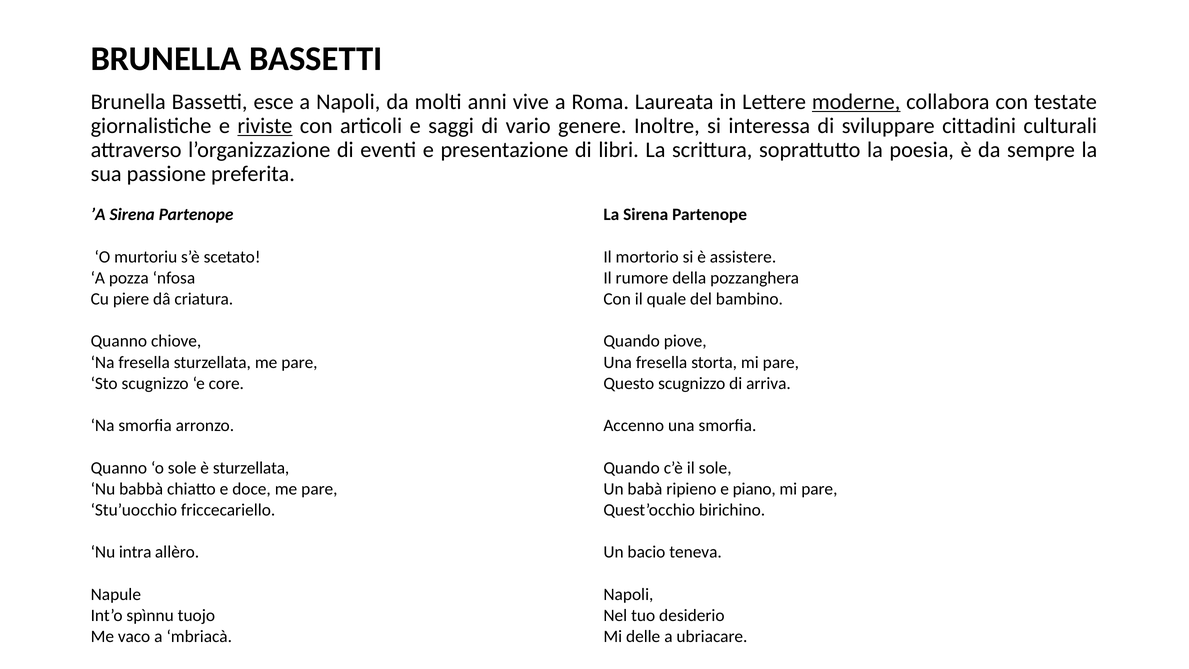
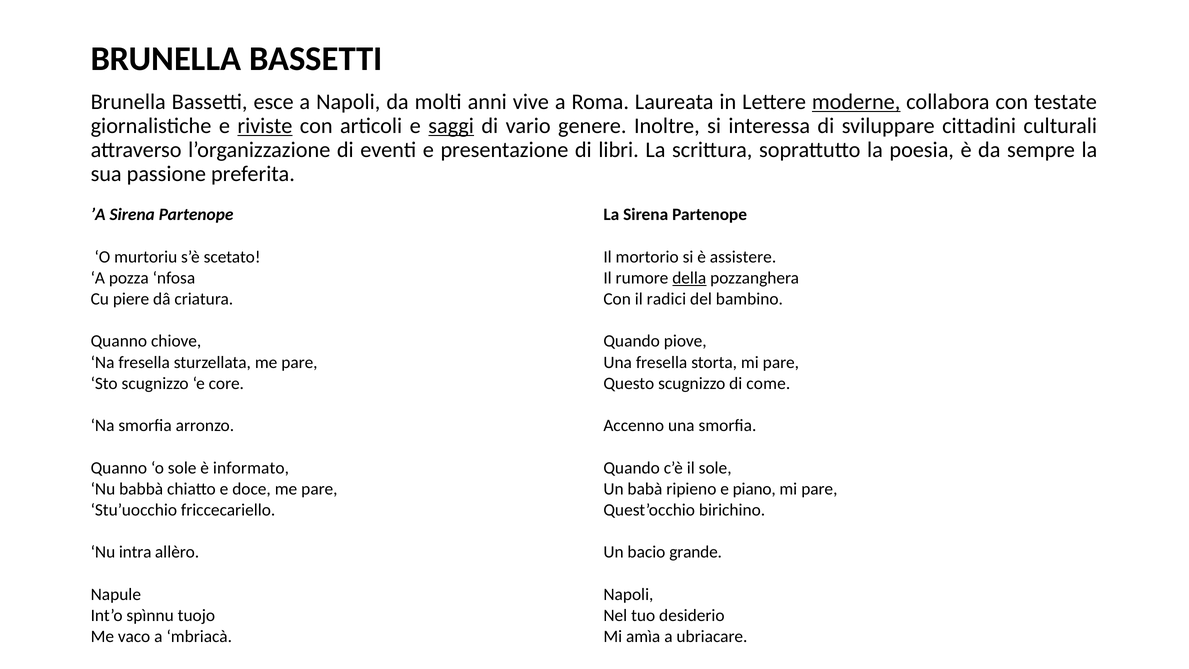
saggi underline: none -> present (451, 126)
della underline: none -> present (689, 278)
quale: quale -> radici (666, 299)
arriva: arriva -> come (768, 383)
è sturzellata: sturzellata -> informato (251, 468)
teneva: teneva -> grande (696, 552)
delle: delle -> amìa (643, 637)
